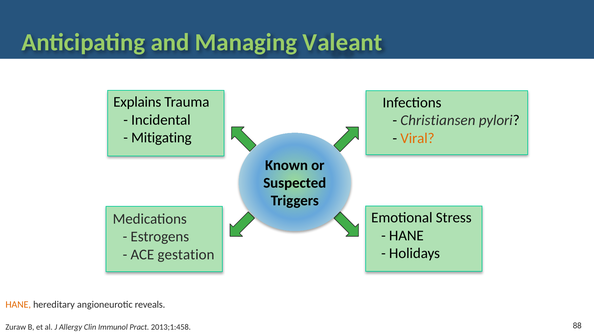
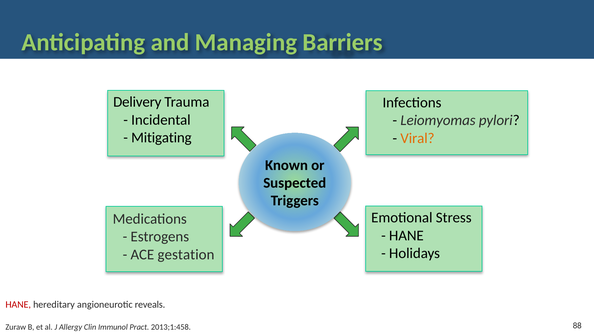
Valeant: Valeant -> Barriers (343, 42)
Explains: Explains -> Delivery (137, 102)
Christiansen: Christiansen -> Leiomyomas (438, 120)
HANE colour: orange -> red (18, 305)
